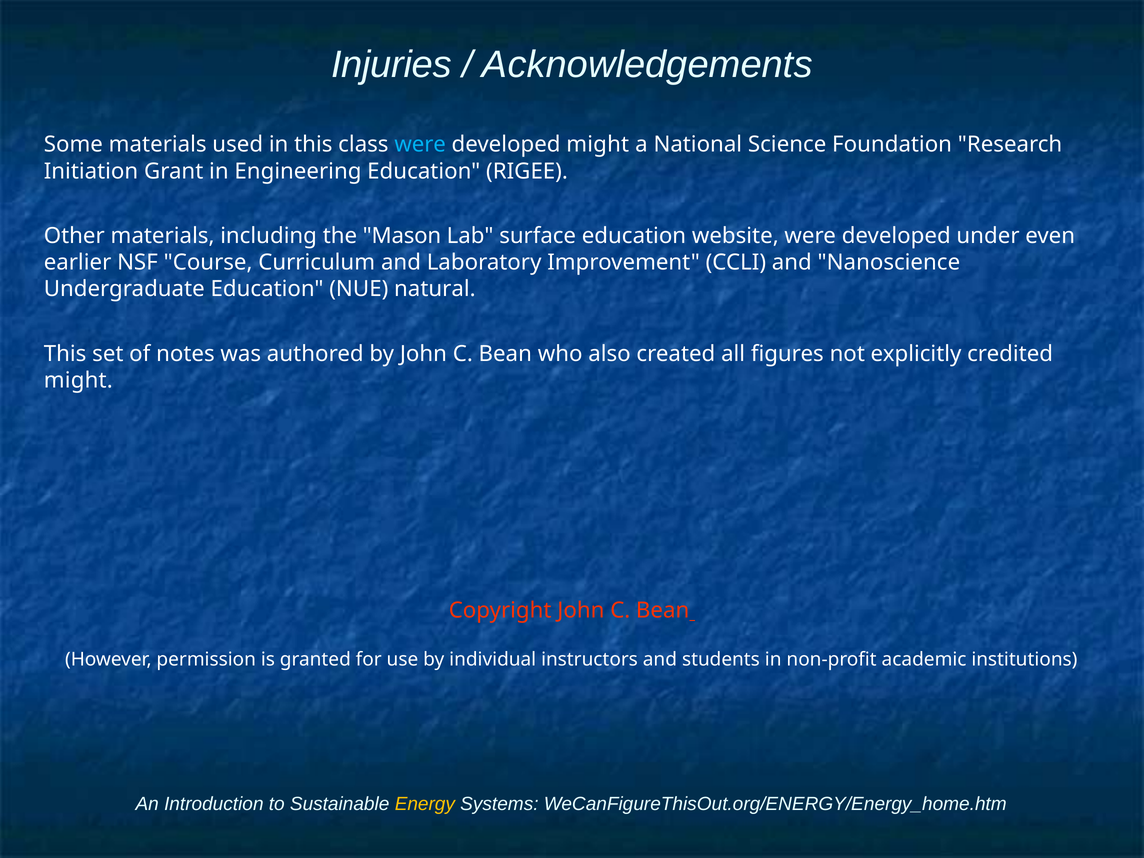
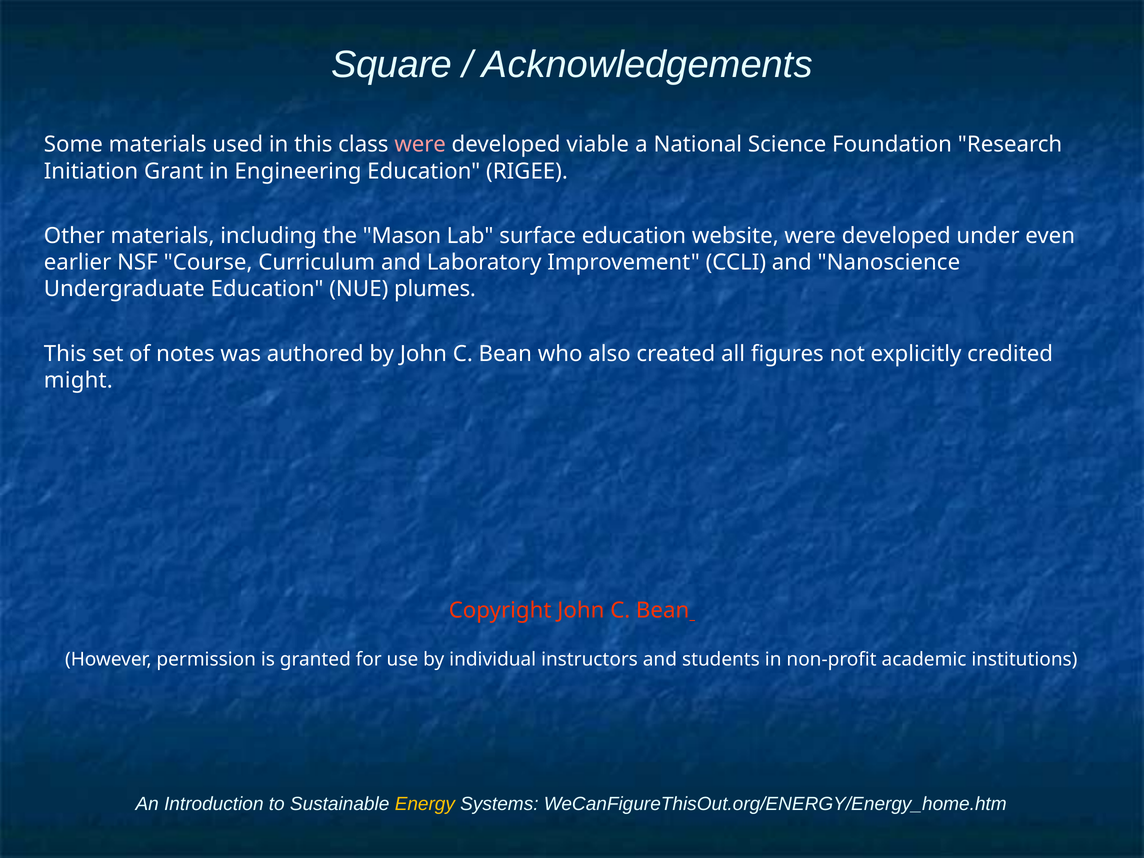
Injuries: Injuries -> Square (392, 65)
were colour: light blue -> pink (420, 144)
developed might: might -> viable (598, 144)
natural: natural -> plumes (435, 289)
